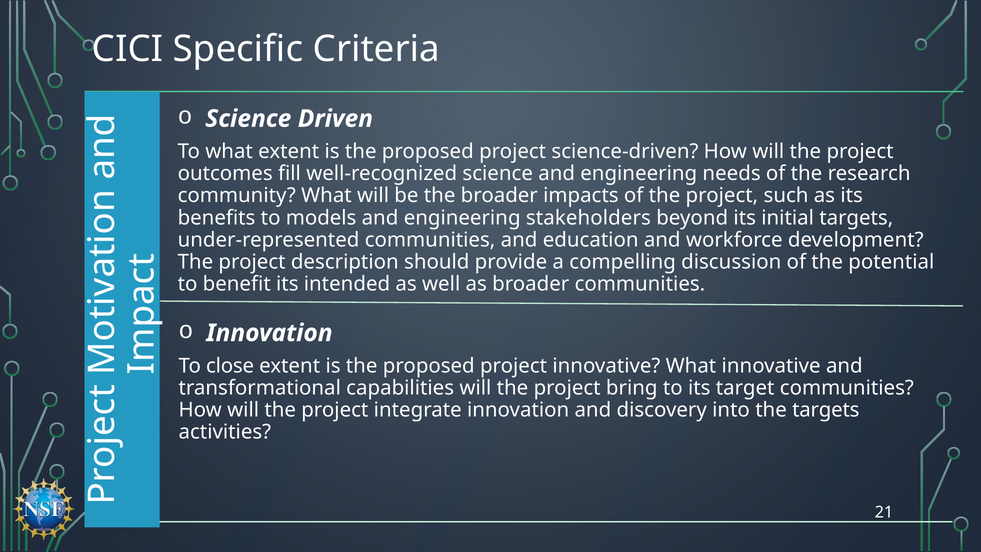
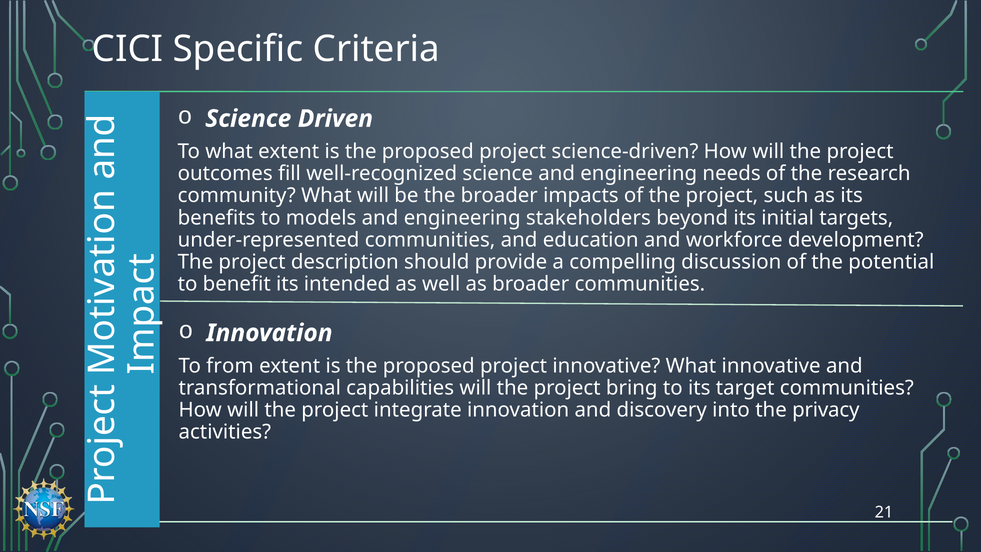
close: close -> from (230, 366)
the targets: targets -> privacy (826, 410)
